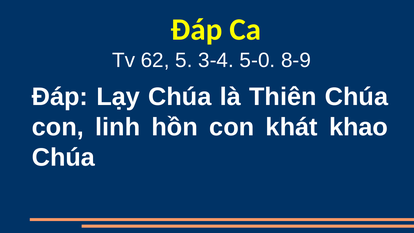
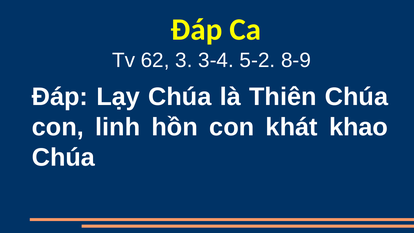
5: 5 -> 3 (184, 60)
5-0: 5-0 -> 5-2 (257, 60)
